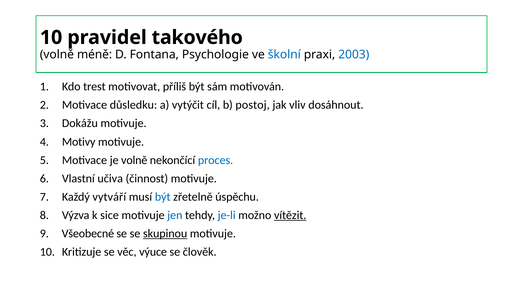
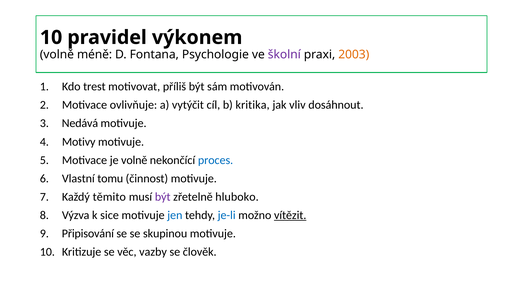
takového: takového -> výkonem (197, 37)
školní colour: blue -> purple (284, 55)
2003 colour: blue -> orange (354, 55)
důsledku: důsledku -> ovlivňuje (133, 105)
postoj: postoj -> kritika (253, 105)
Dokážu: Dokážu -> Nedává (80, 123)
učiva: učiva -> tomu (110, 179)
vytváří: vytváří -> těmito (109, 197)
být colour: blue -> purple (163, 197)
úspěchu: úspěchu -> hluboko (237, 197)
Všeobecné: Všeobecné -> Připisování (88, 234)
skupinou underline: present -> none (165, 234)
výuce: výuce -> vazby (153, 252)
